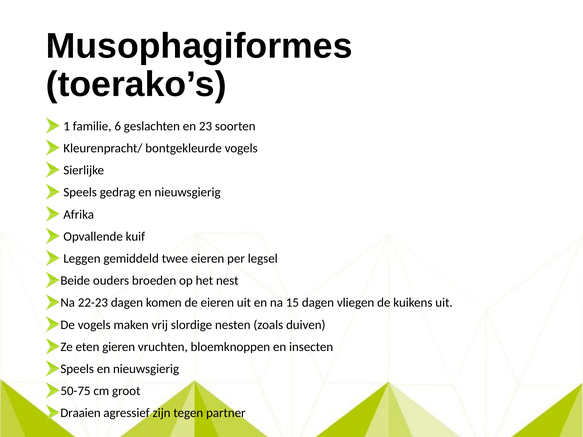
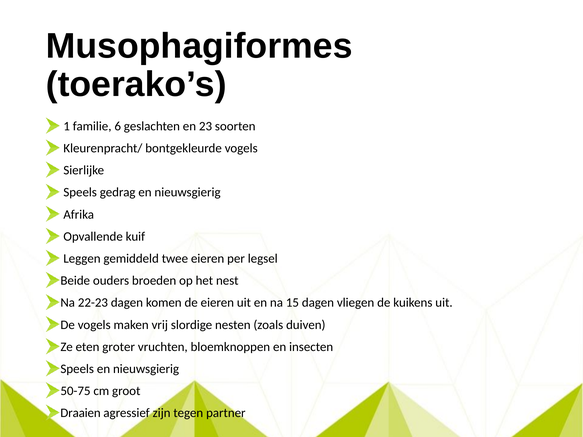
gieren: gieren -> groter (119, 347)
